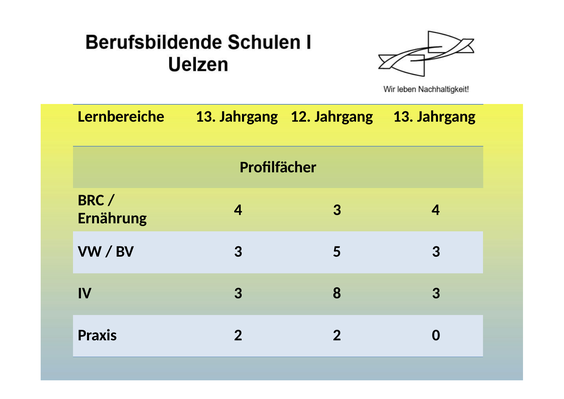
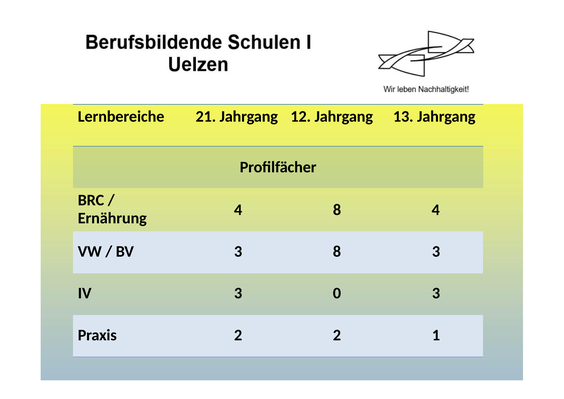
Lernbereiche 13: 13 -> 21 (206, 117)
4 3: 3 -> 8 (337, 210)
3 5: 5 -> 8 (337, 251)
8: 8 -> 0 (337, 293)
0: 0 -> 1 (436, 335)
